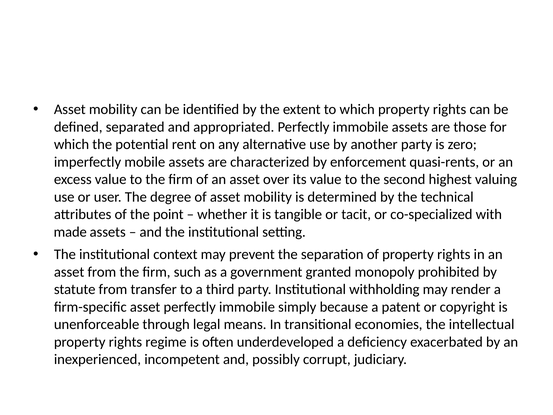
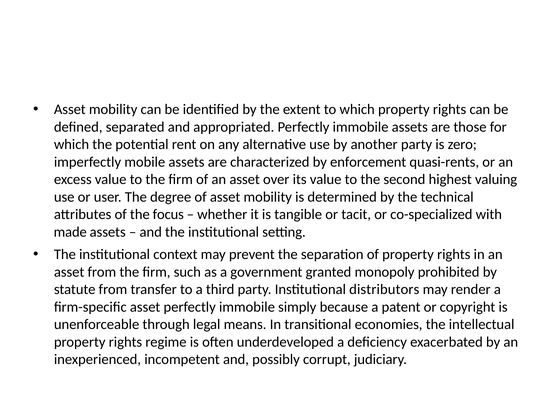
point: point -> focus (168, 214)
withholding: withholding -> distributors (384, 289)
